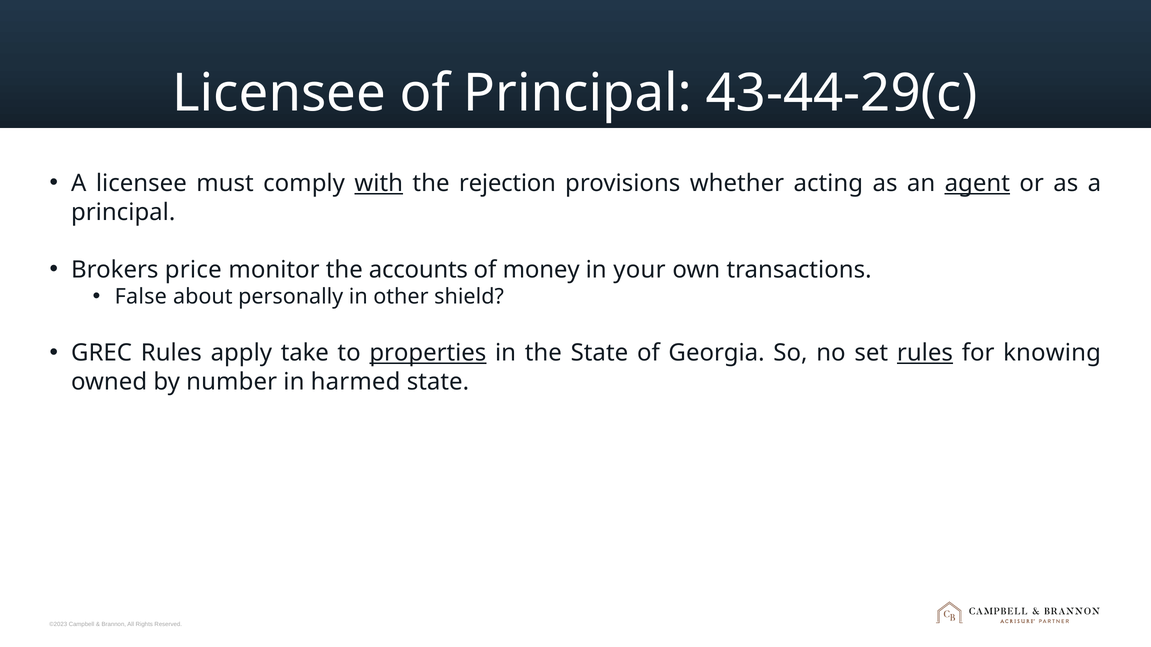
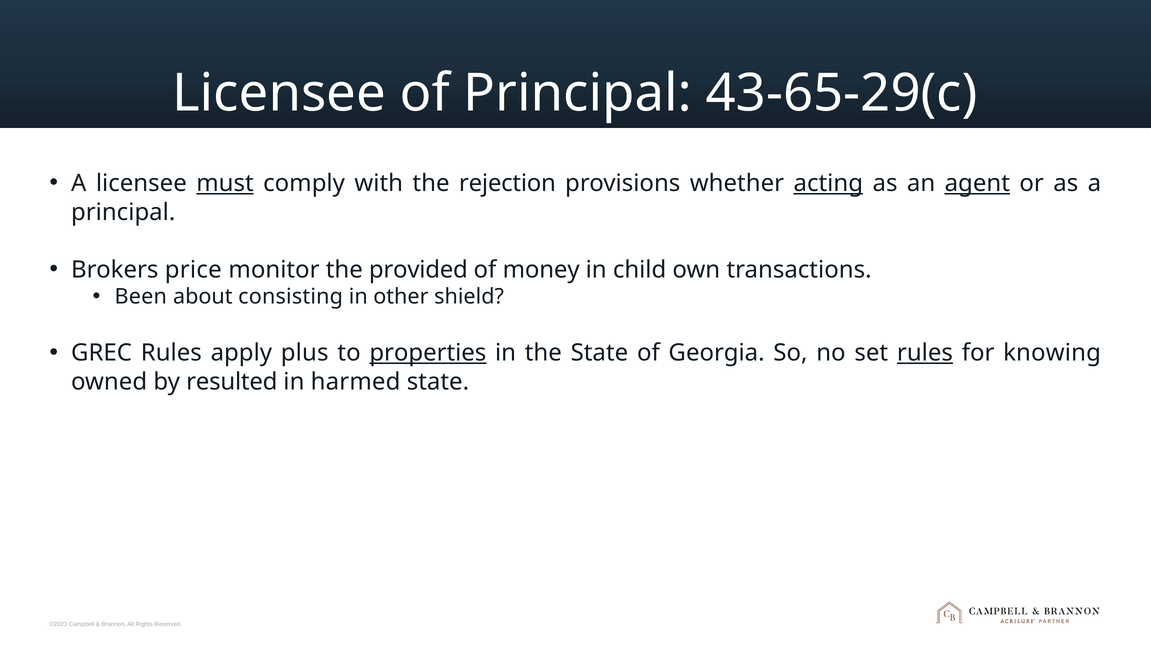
43-44-29(c: 43-44-29(c -> 43-65-29(c (842, 94)
must underline: none -> present (225, 183)
with underline: present -> none (379, 183)
acting underline: none -> present (828, 183)
accounts: accounts -> provided (418, 270)
your: your -> child (640, 270)
False: False -> Been (141, 297)
personally: personally -> consisting (291, 297)
take: take -> plus (305, 353)
number: number -> resulted (232, 382)
